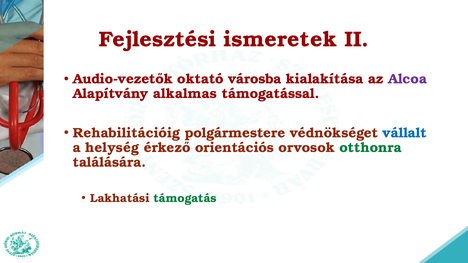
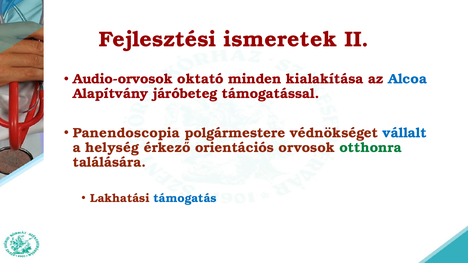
Audio-vezetők: Audio-vezetők -> Audio-orvosok (123, 79)
városba: városba -> minden (255, 79)
Alcoa colour: purple -> blue (408, 79)
alkalmas: alkalmas -> járóbeteg (185, 94)
Rehabilitációig: Rehabilitációig -> Panendoscopia (126, 133)
támogatás colour: green -> blue (185, 198)
